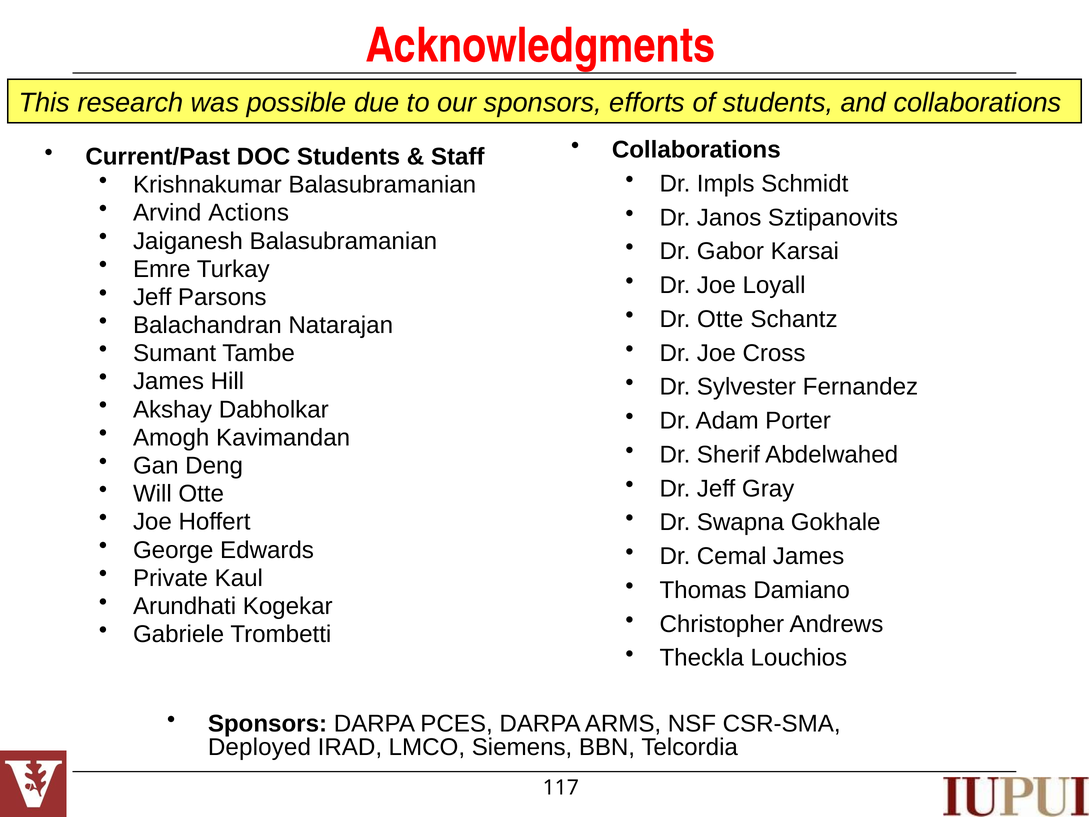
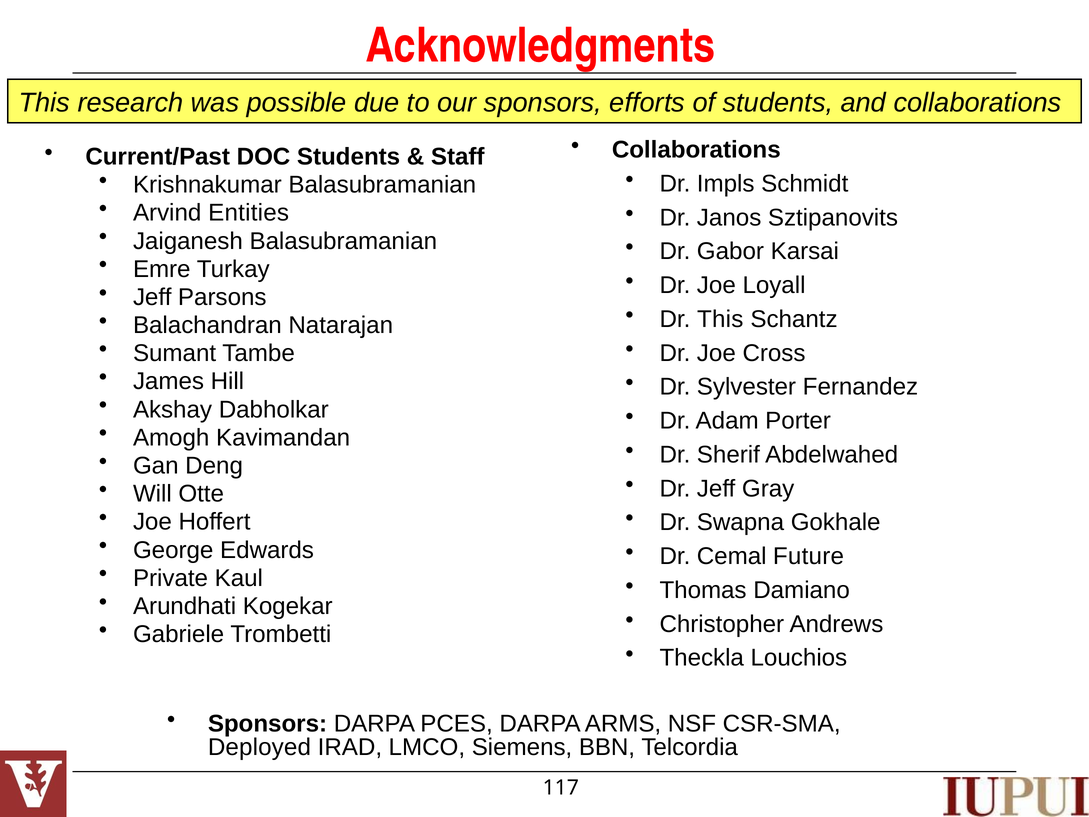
Actions: Actions -> Entities (249, 213)
Dr Otte: Otte -> This (720, 319)
Cemal James: James -> Future (808, 556)
